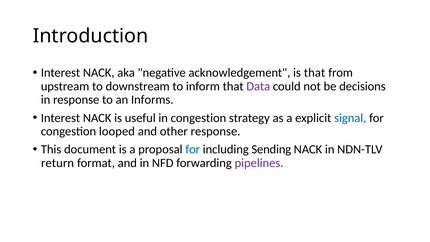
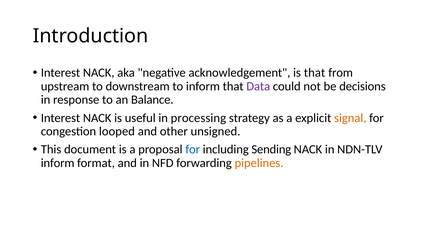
Informs: Informs -> Balance (152, 100)
in congestion: congestion -> processing (198, 118)
signal colour: blue -> orange (350, 118)
other response: response -> unsigned (216, 131)
return: return -> inform (58, 163)
pipelines colour: purple -> orange (259, 163)
